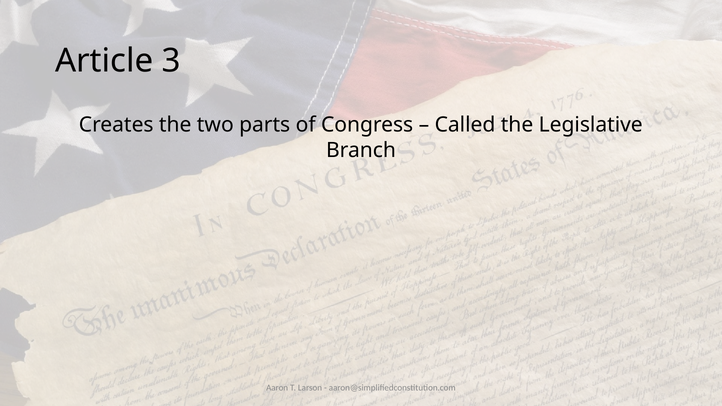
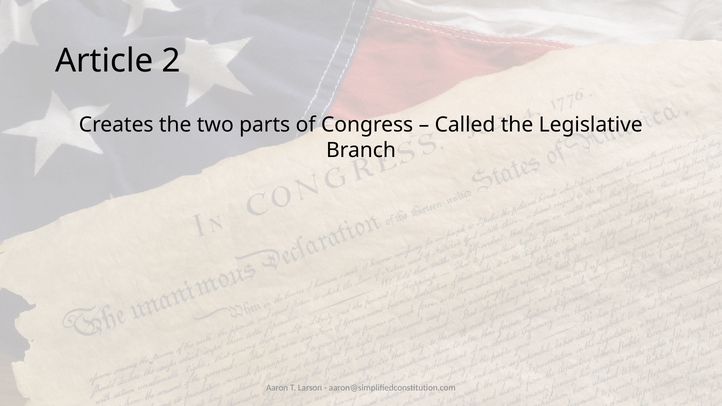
3: 3 -> 2 (171, 61)
